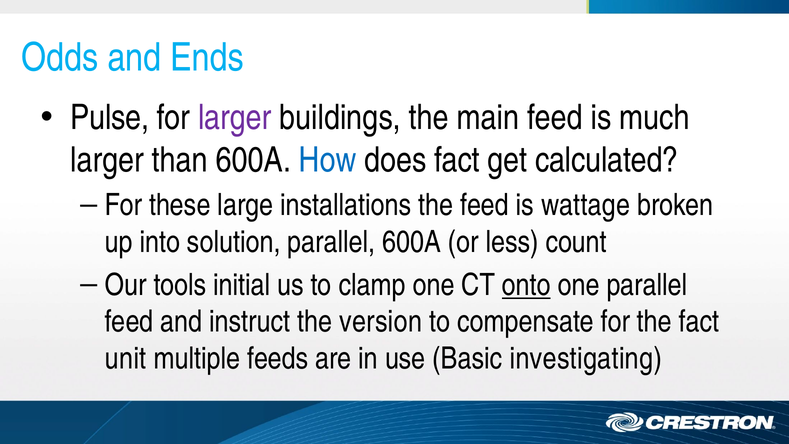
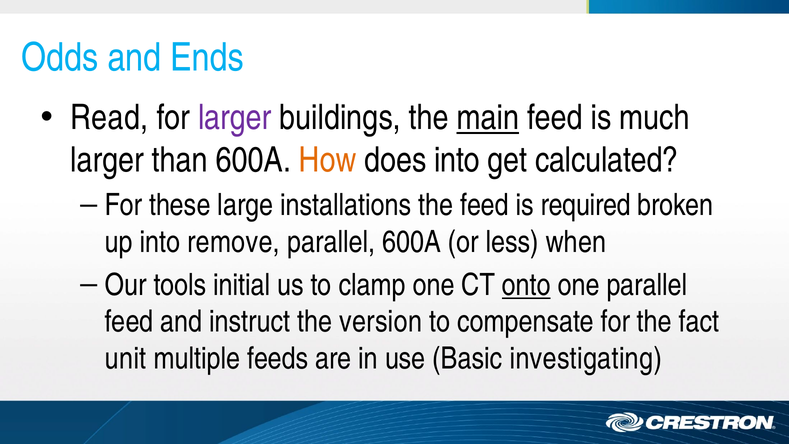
Pulse: Pulse -> Read (109, 118)
main underline: none -> present (488, 118)
How colour: blue -> orange (328, 160)
does fact: fact -> into (457, 160)
wattage: wattage -> required (586, 205)
solution: solution -> remove (234, 242)
count: count -> when (576, 242)
